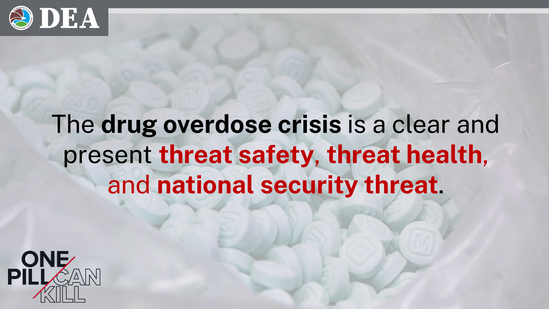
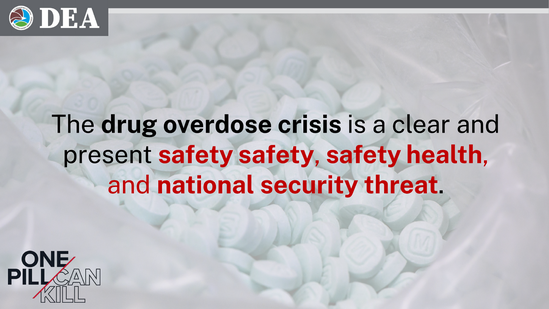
present threat: threat -> safety (196, 155)
threat: threat -> safety (364, 155)
